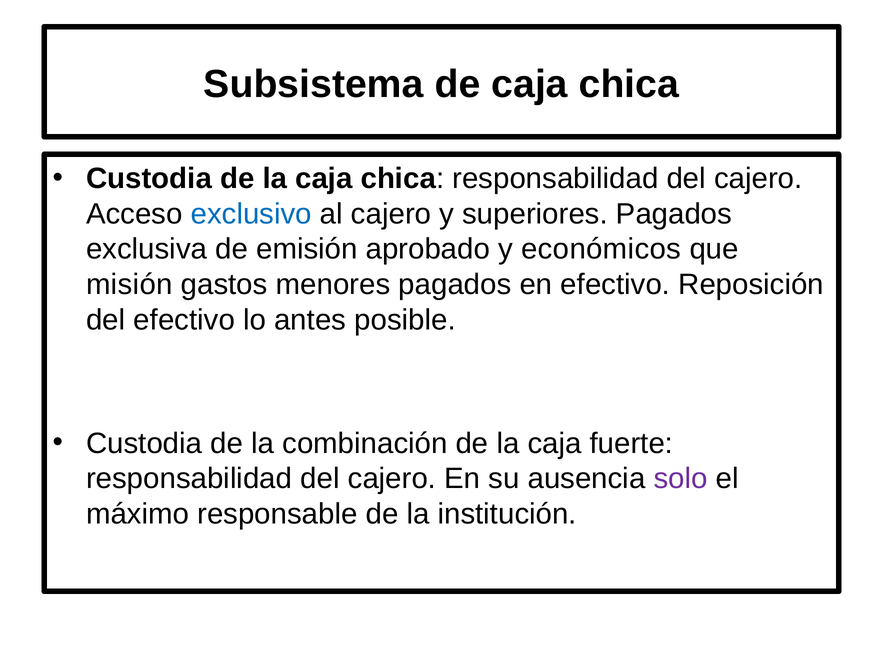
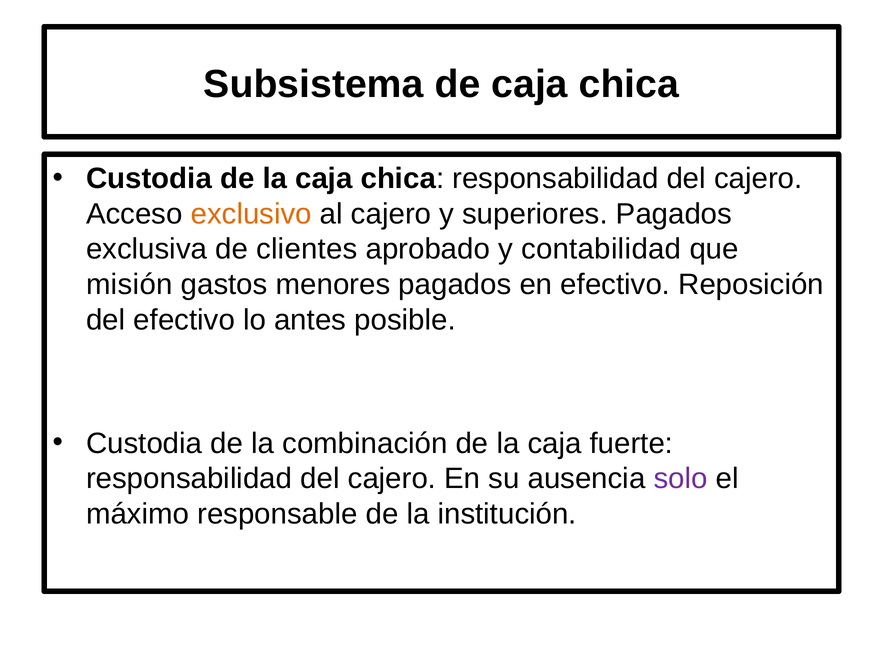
exclusivo colour: blue -> orange (251, 214)
emisión: emisión -> clientes (307, 249)
económicos: económicos -> contabilidad (601, 249)
